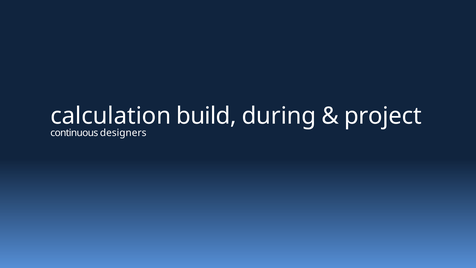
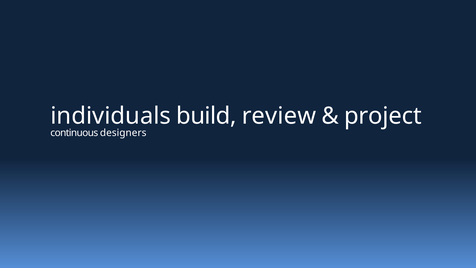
calculation: calculation -> individuals (111, 116)
during: during -> review (279, 116)
